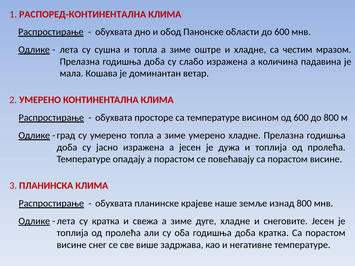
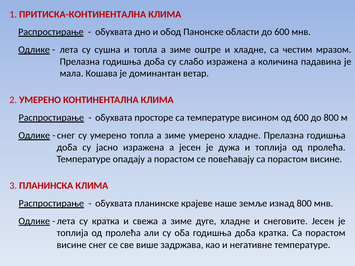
РАСПОРЕД-КОНТИНЕНТАЛНА: РАСПОРЕД-КОНТИНЕНТАЛНА -> ПРИТИСКА-КОНТИНЕНТАЛНА (83, 14)
град: град -> снег (66, 136)
